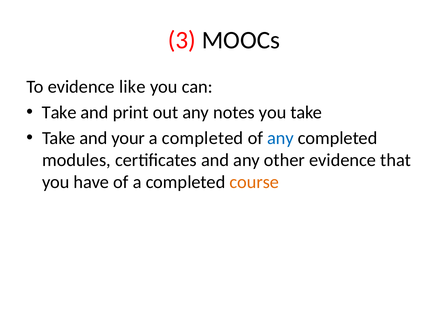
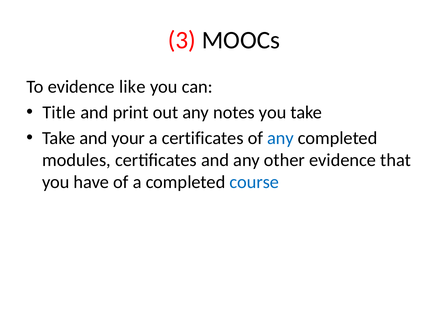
Take: Take -> Title (59, 112)
completed: completed -> certificates (203, 138)
course colour: orange -> blue (254, 182)
